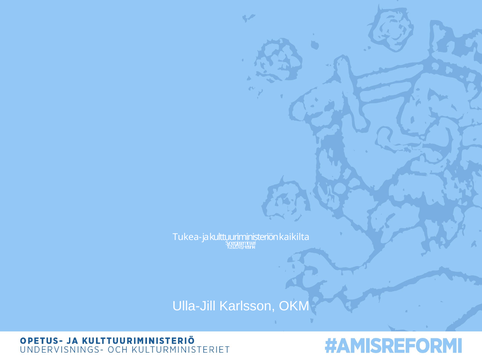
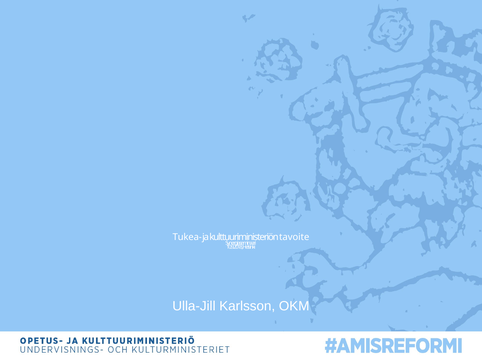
kaikilta: kaikilta -> tavoite (294, 237)
